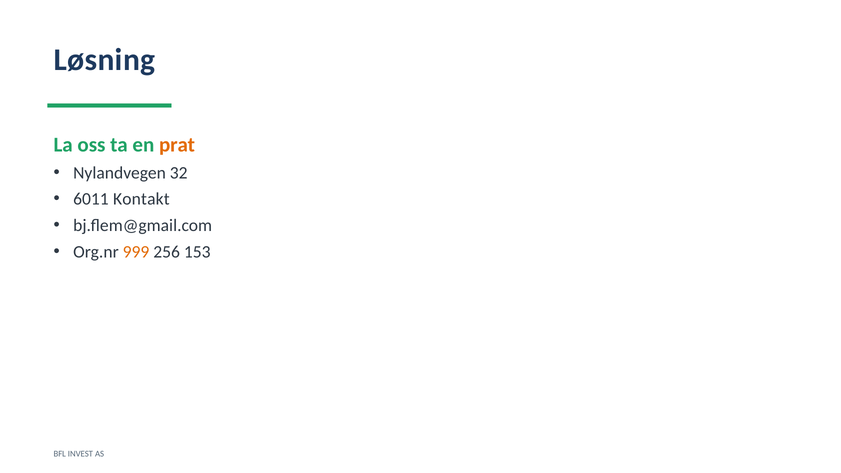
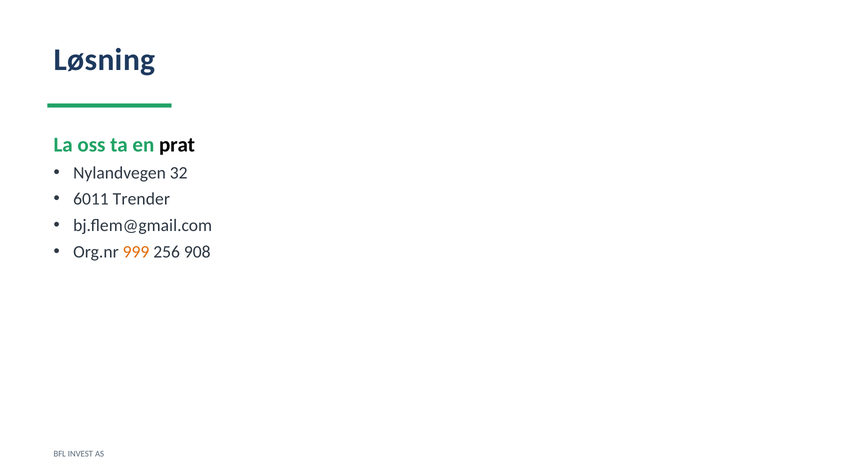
prat colour: orange -> black (177, 145)
Kontakt: Kontakt -> Trender (141, 199)
153: 153 -> 908 (197, 252)
